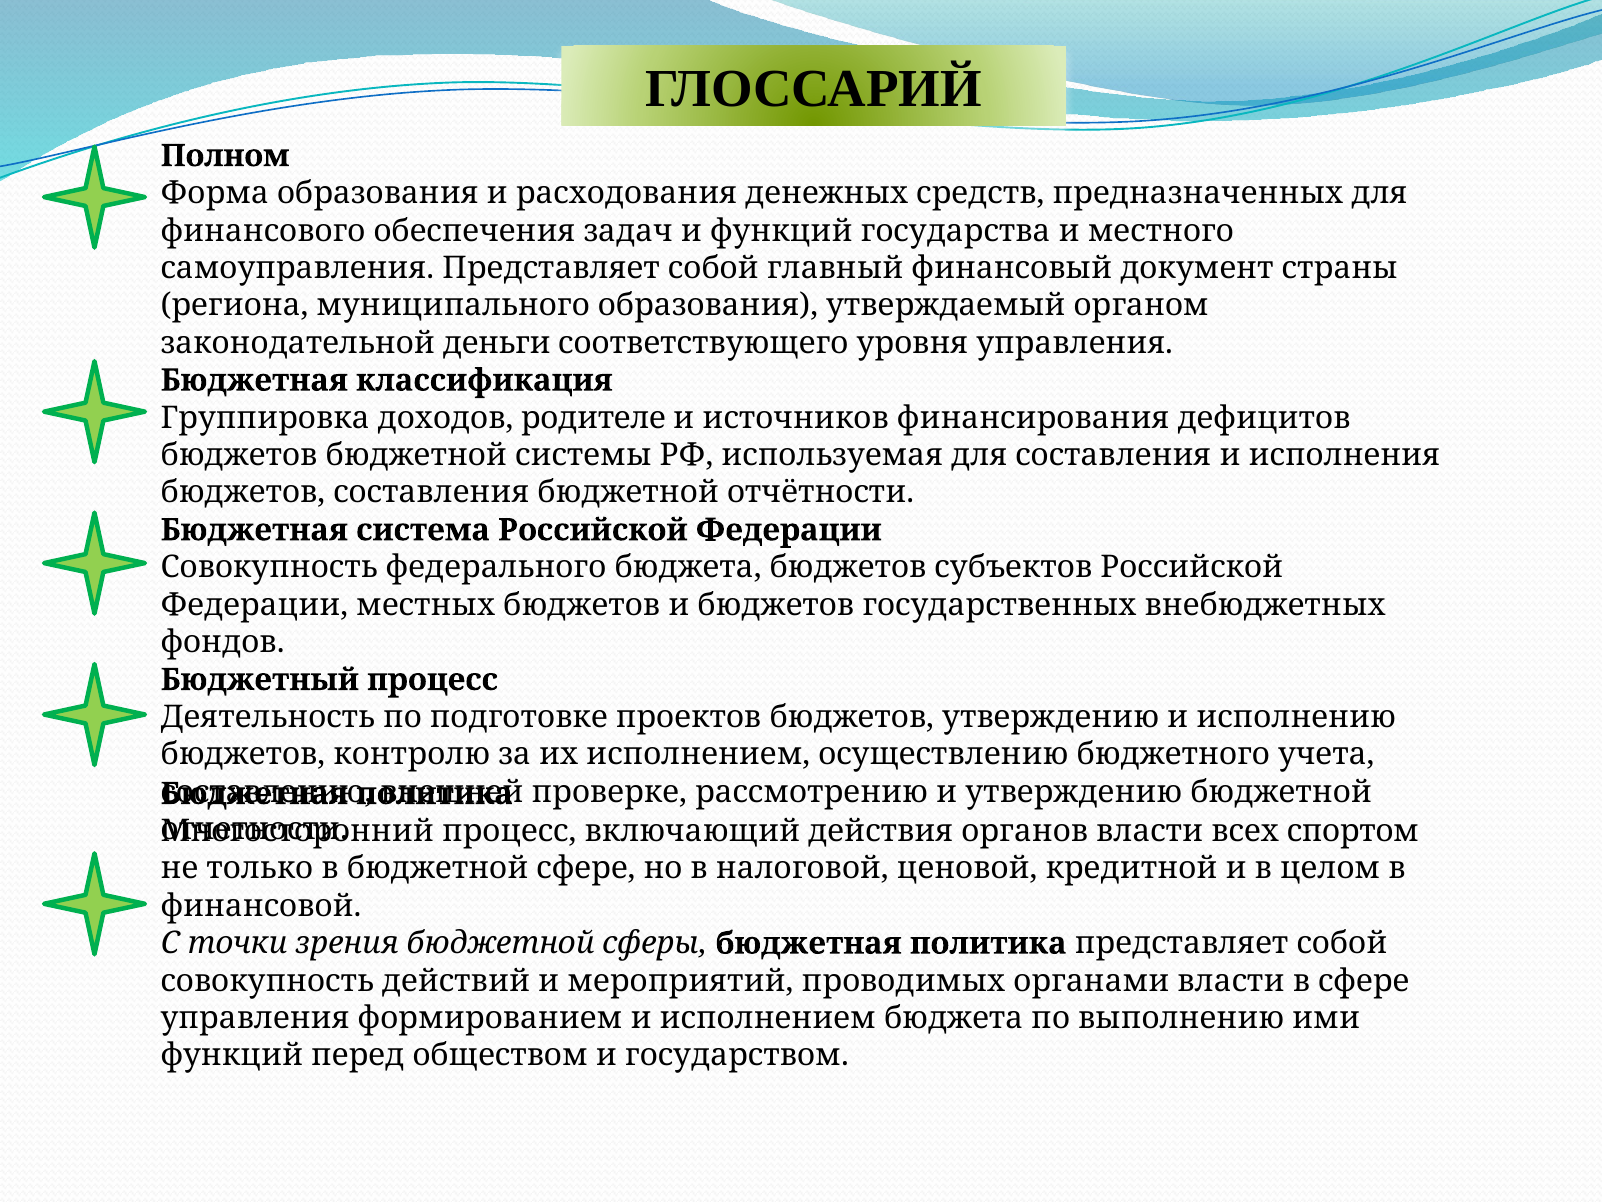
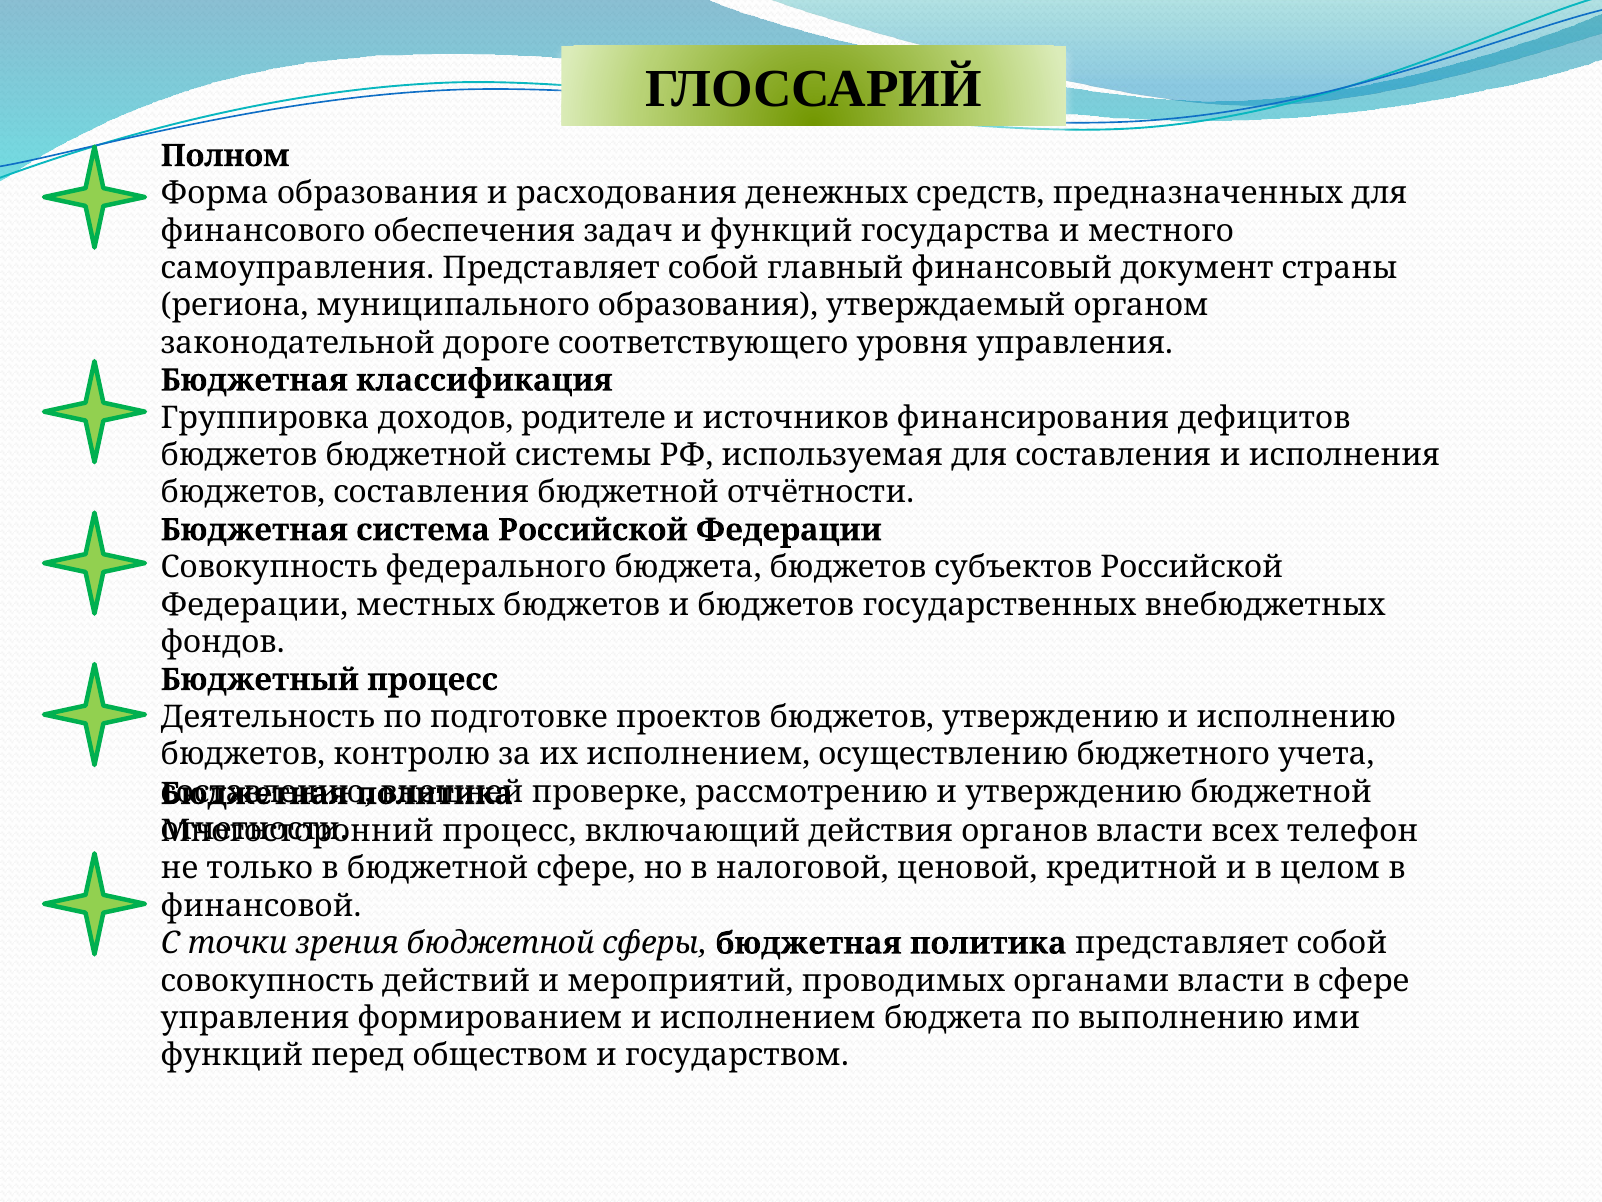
деньги: деньги -> дороге (497, 343)
спортом: спортом -> телефон (1353, 831)
